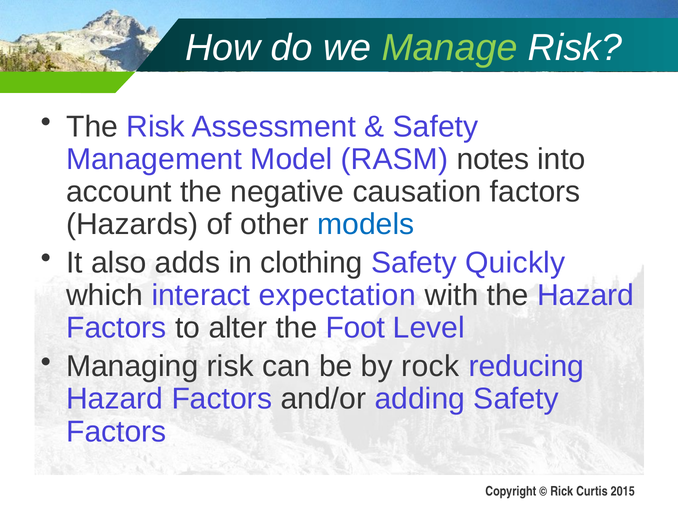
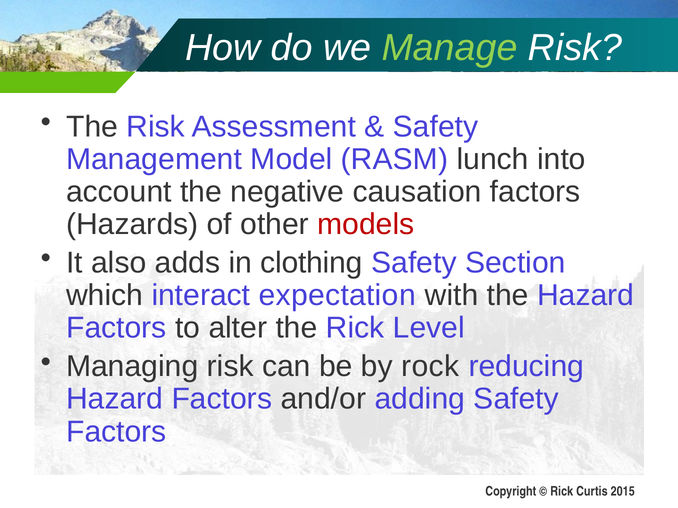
notes: notes -> lunch (493, 159)
models colour: blue -> red (366, 225)
Quickly: Quickly -> Section (515, 263)
the Foot: Foot -> Rick (355, 328)
